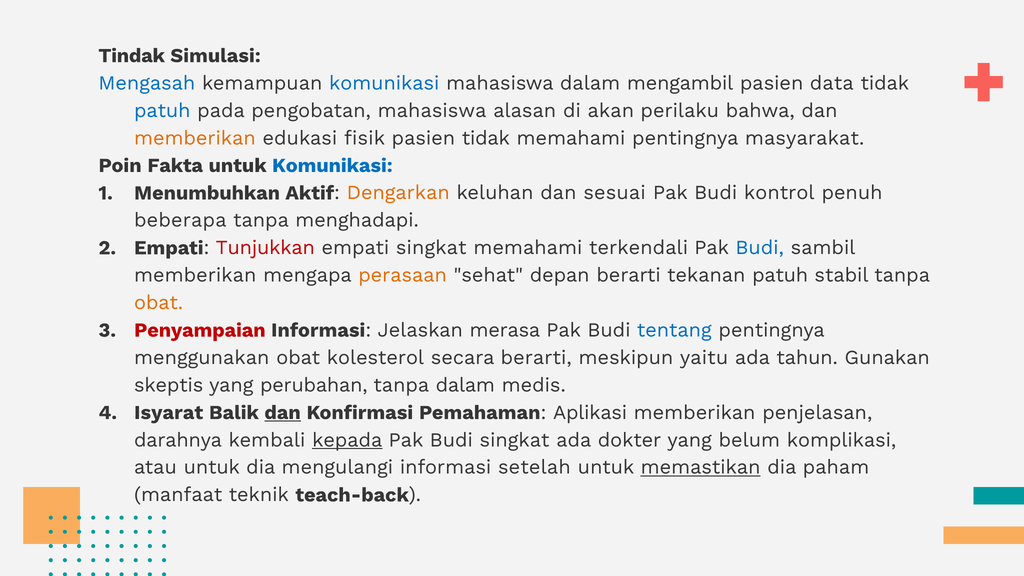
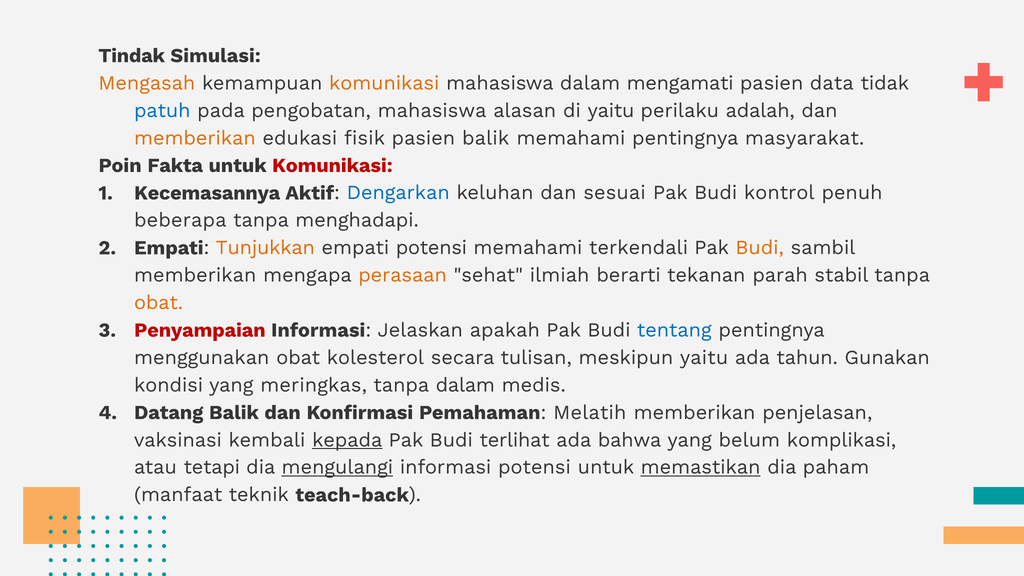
Mengasah colour: blue -> orange (147, 83)
komunikasi colour: blue -> orange (384, 83)
mengambil: mengambil -> mengamati (680, 83)
di akan: akan -> yaitu (611, 111)
bahwa: bahwa -> adalah (760, 111)
pasien tidak: tidak -> balik (486, 138)
Komunikasi colour: blue -> red (332, 165)
Menumbuhkan: Menumbuhkan -> Kecemasannya (207, 193)
Dengarkan colour: orange -> blue (398, 193)
Tunjukkan colour: red -> orange (265, 248)
empati singkat: singkat -> potensi (431, 248)
Budi colour: blue -> orange (760, 248)
depan: depan -> ilmiah (560, 275)
tekanan patuh: patuh -> parah (780, 275)
merasa: merasa -> apakah (505, 330)
secara berarti: berarti -> tulisan (536, 358)
skeptis: skeptis -> kondisi (169, 385)
perubahan: perubahan -> meringkas (314, 385)
Isyarat: Isyarat -> Datang (169, 413)
dan underline: present -> none (283, 413)
Aplikasi: Aplikasi -> Melatih (590, 413)
darahnya: darahnya -> vaksinasi (178, 440)
Budi singkat: singkat -> terlihat (515, 440)
dokter: dokter -> bahwa (630, 440)
atau untuk: untuk -> tetapi (212, 467)
mengulangi underline: none -> present (337, 467)
informasi setelah: setelah -> potensi (534, 467)
